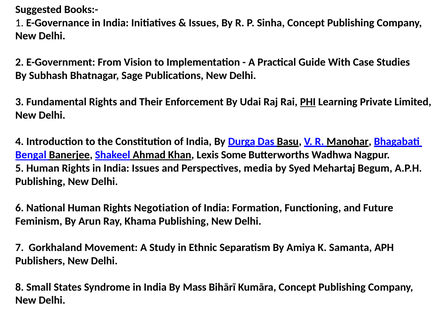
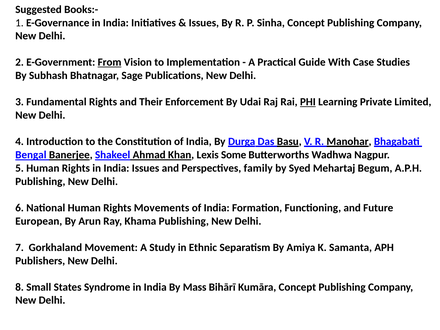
From underline: none -> present (110, 62)
media: media -> family (258, 168)
Negotiation: Negotiation -> Movements (162, 208)
Feminism: Feminism -> European (39, 221)
